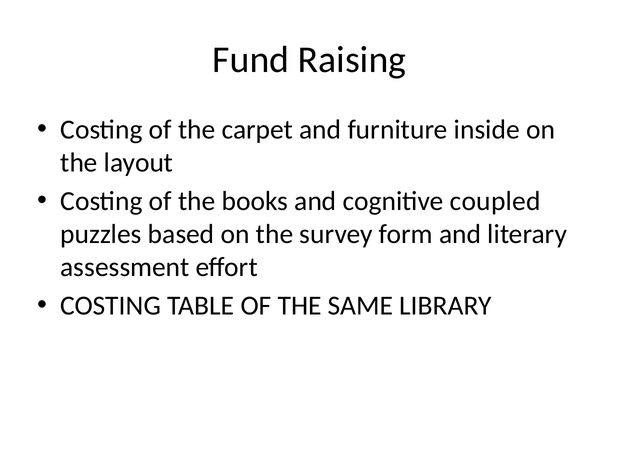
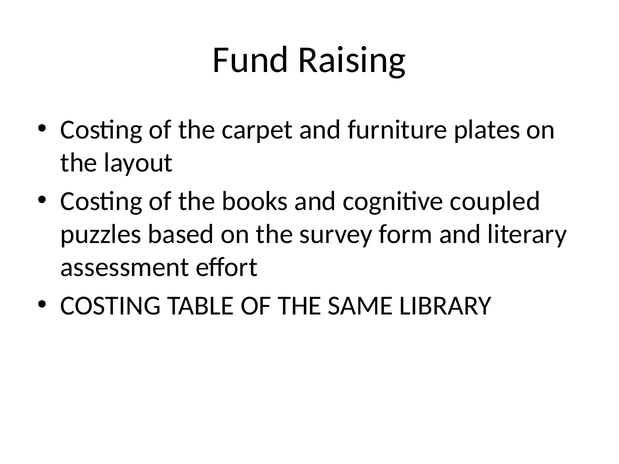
inside: inside -> plates (487, 130)
